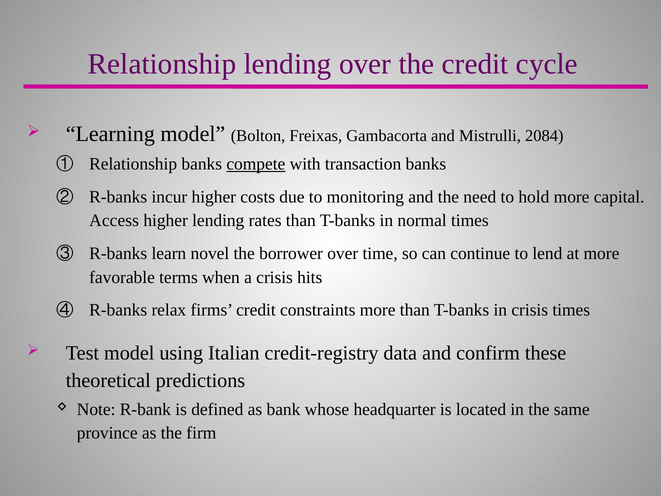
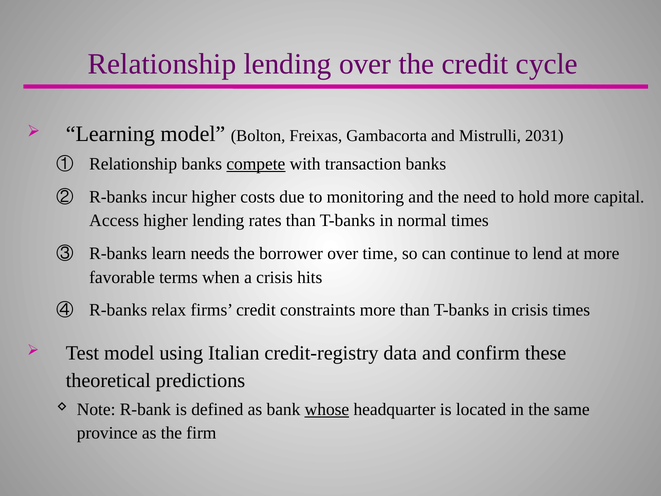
2084: 2084 -> 2031 (544, 136)
novel: novel -> needs (210, 253)
whose underline: none -> present (327, 409)
